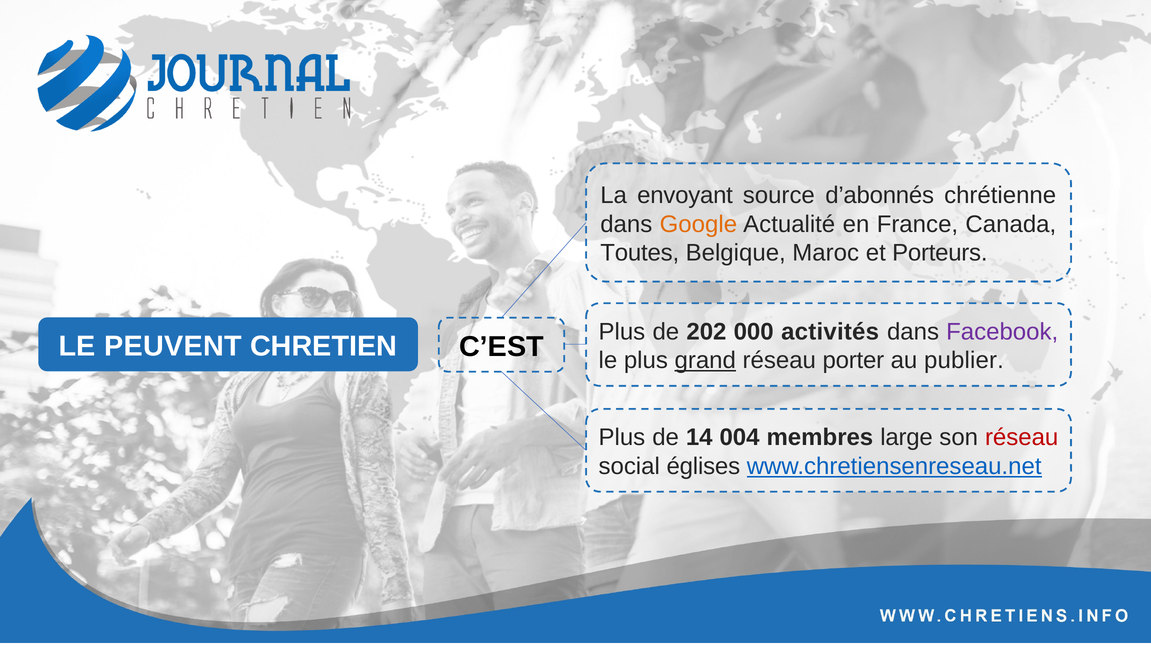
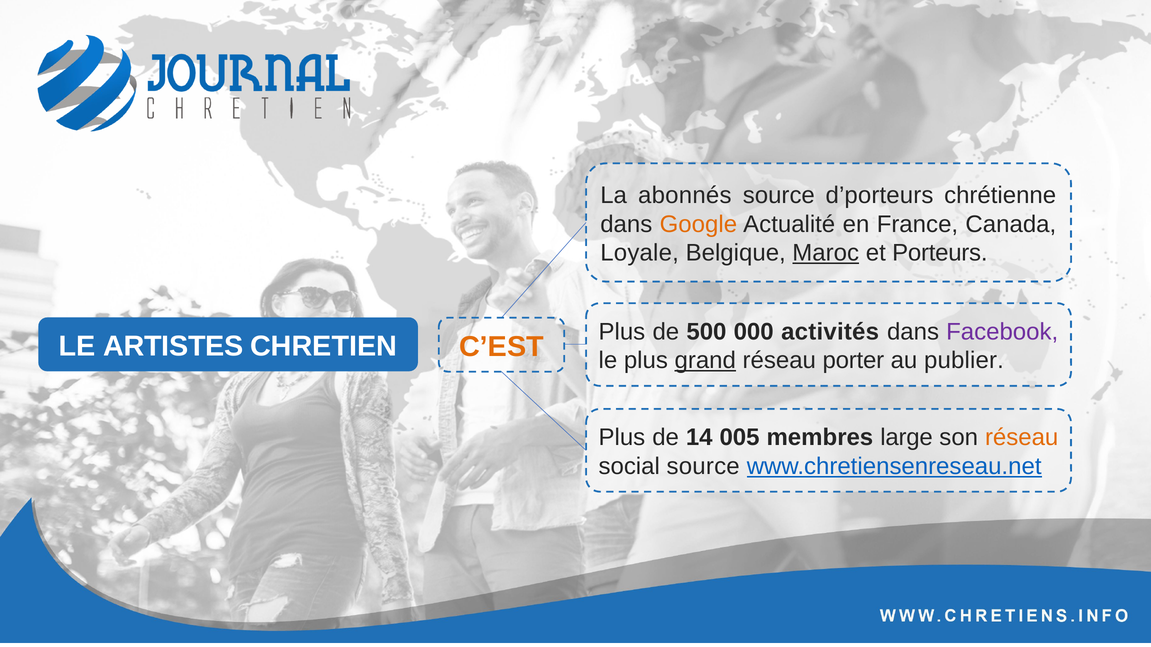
envoyant: envoyant -> abonnés (685, 195)
d’abonnés: d’abonnés -> d’porteurs (879, 195)
Toutes: Toutes -> Loyale (640, 253)
Maroc underline: none -> present (826, 253)
202: 202 -> 500 (706, 332)
PEUVENT: PEUVENT -> ARTISTES (173, 347)
C’EST colour: black -> orange (501, 347)
004: 004 -> 005 (740, 438)
réseau colour: red -> orange (1022, 438)
social églises: églises -> source (703, 467)
